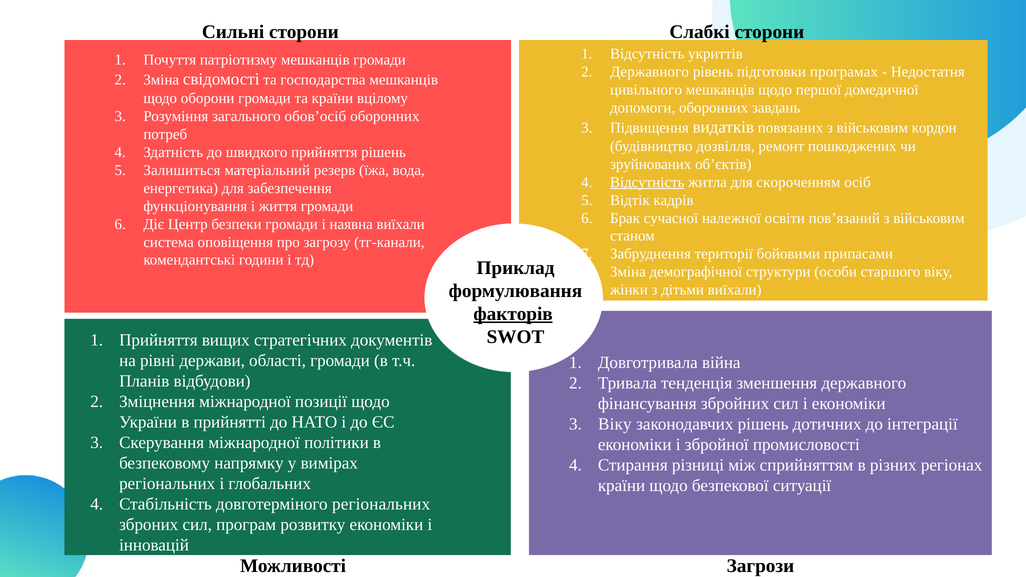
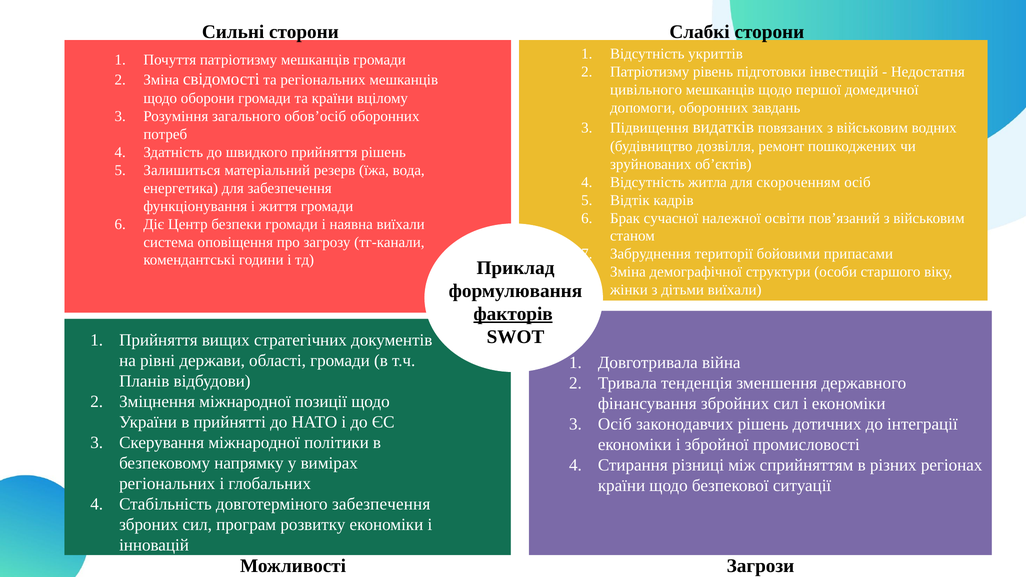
Державного: Державного -> Патріотизму (650, 72)
програмах: програмах -> інвестицій (844, 72)
та господарства: господарства -> регіональних (323, 80)
кордон: кордон -> водних (934, 128)
Відсутність underline: present -> none (647, 182)
Віку: Віку -> Осіб (615, 424)
довготерміного регіональних: регіональних -> забезпечення (381, 504)
